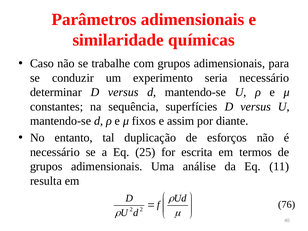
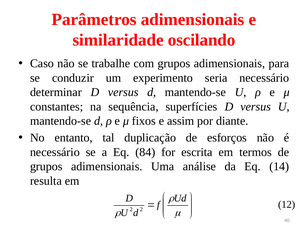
químicas: químicas -> oscilando (202, 40)
25: 25 -> 84 (145, 152)
11: 11 -> 14 (279, 167)
76: 76 -> 12 (287, 205)
